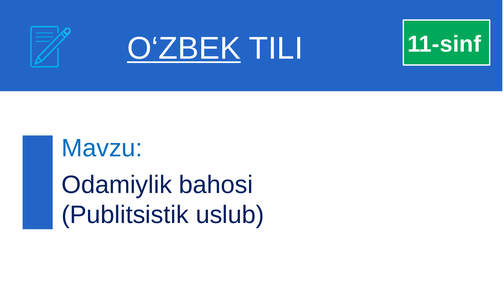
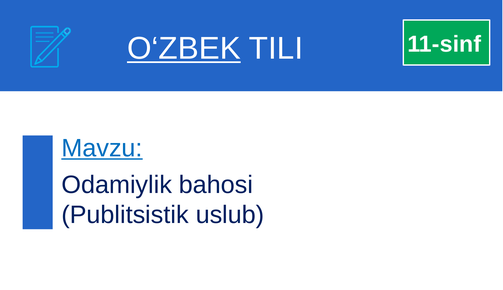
Mavzu underline: none -> present (102, 148)
